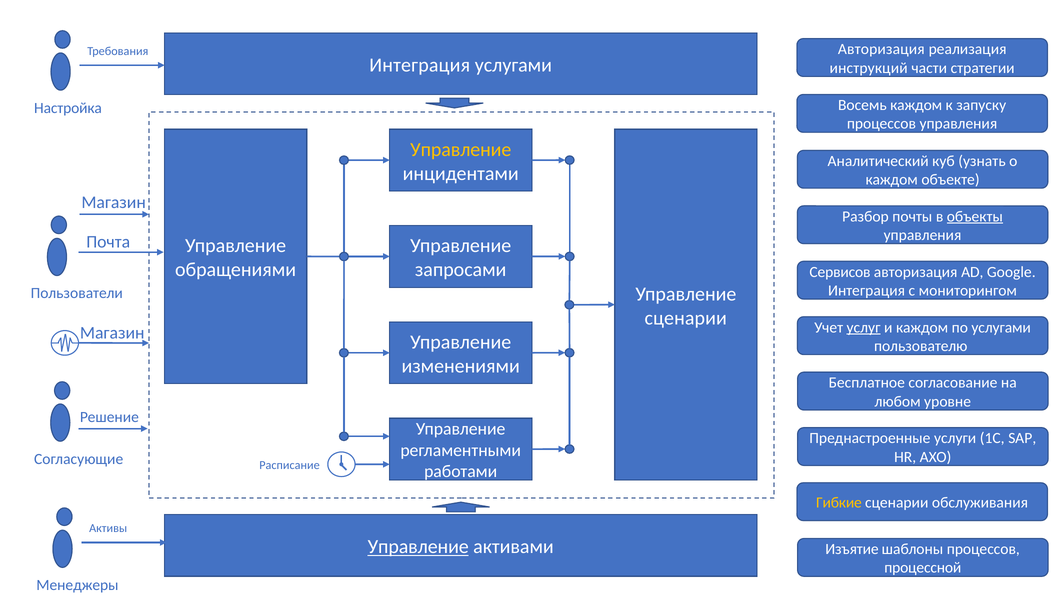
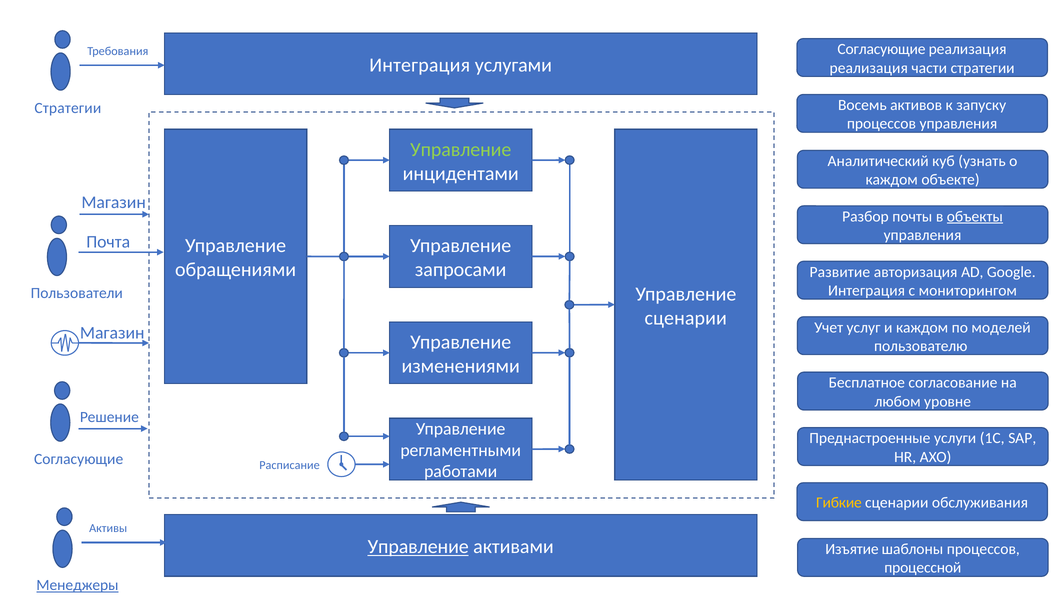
Авторизация: Авторизация -> Согласующие (881, 49)
инструкций: инструкций -> реализация (869, 68)
Восемь каждом: каждом -> активов (916, 105)
Настройка: Настройка -> Стратегии (68, 108)
Управление colour: yellow -> light green (461, 149)
Сервисов: Сервисов -> Развитие (840, 272)
услуг underline: present -> none (864, 327)
по услугами: услугами -> моделей (1001, 327)
Менеджеры underline: none -> present (77, 585)
